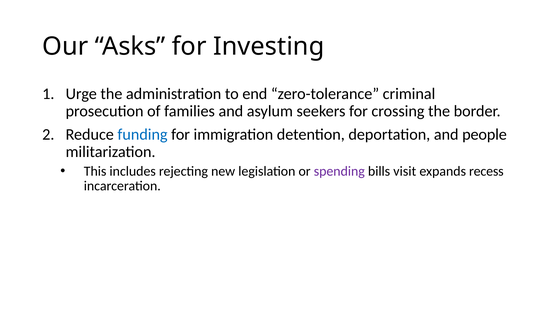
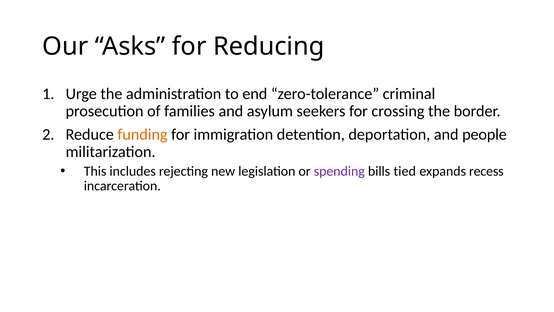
Investing: Investing -> Reducing (269, 47)
funding colour: blue -> orange (143, 134)
visit: visit -> tied (405, 171)
